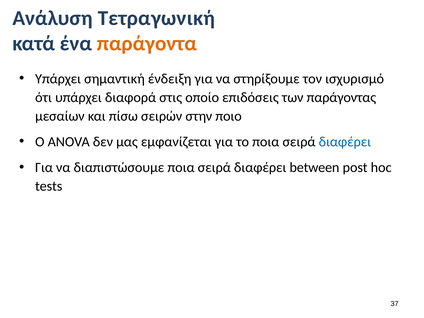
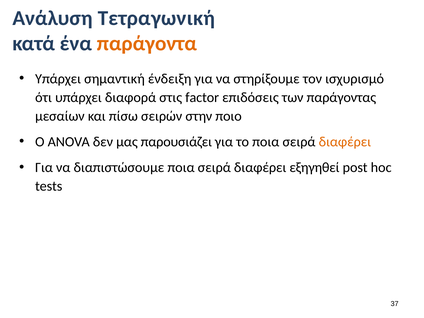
οποίο: οποίο -> factor (202, 97)
εμφανίζεται: εμφανίζεται -> παρουσιάζει (176, 142)
διαφέρει colour: blue -> orange (345, 142)
between: between -> εξηγηθεί (314, 167)
